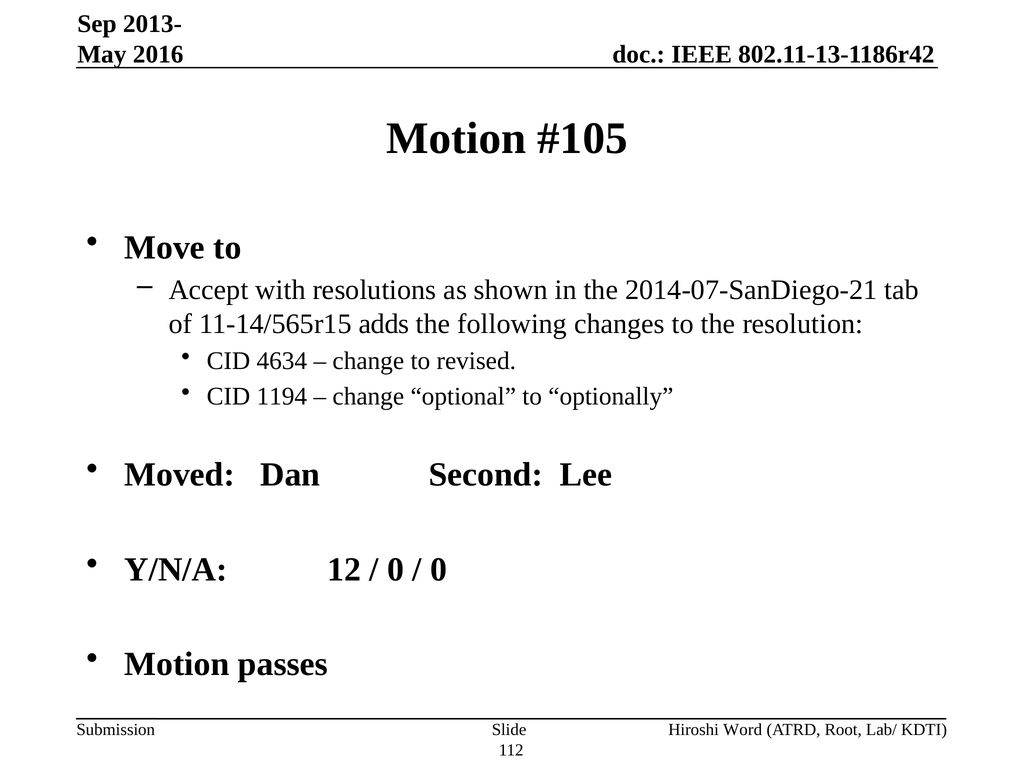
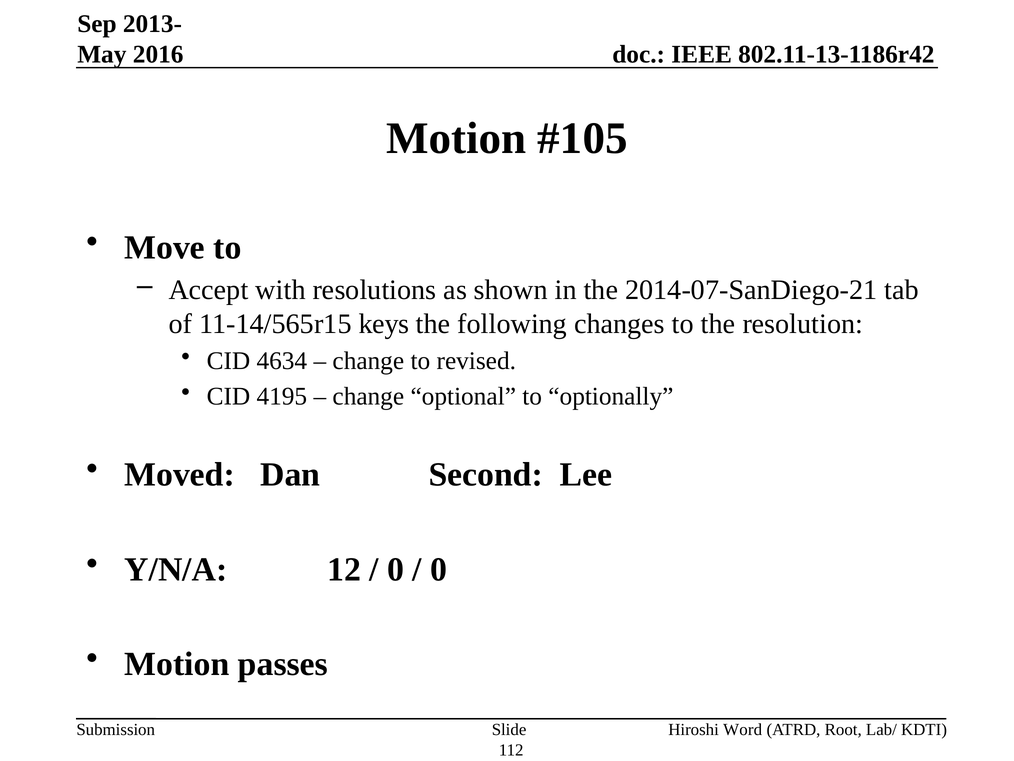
adds: adds -> keys (384, 324)
1194: 1194 -> 4195 (282, 396)
